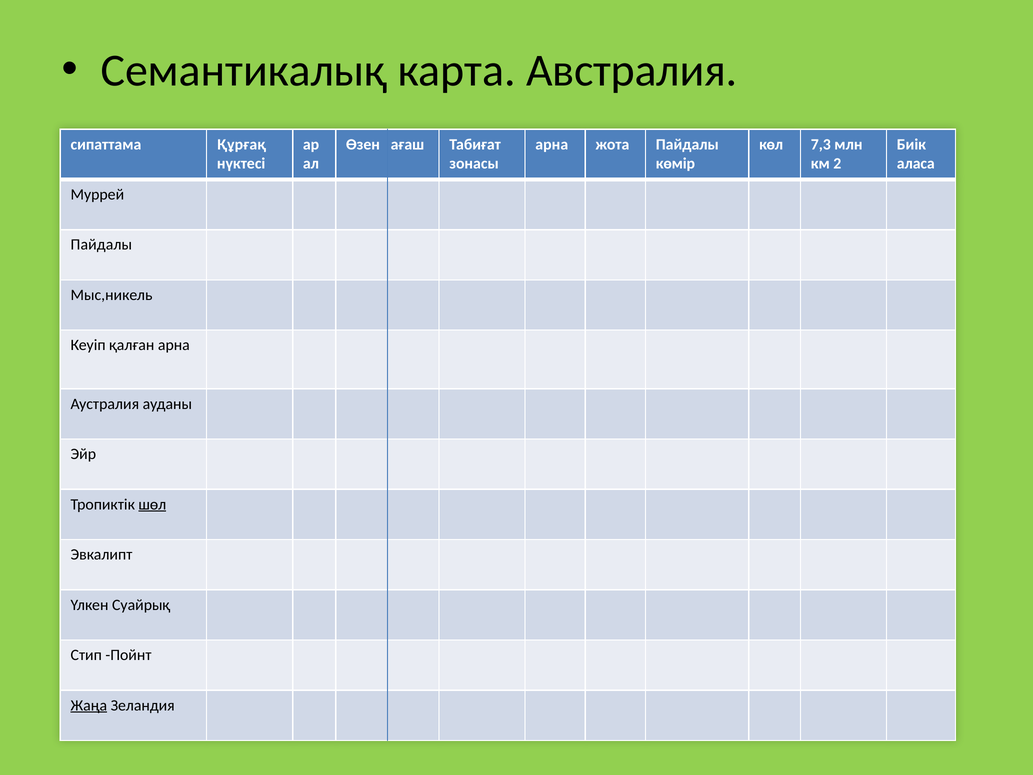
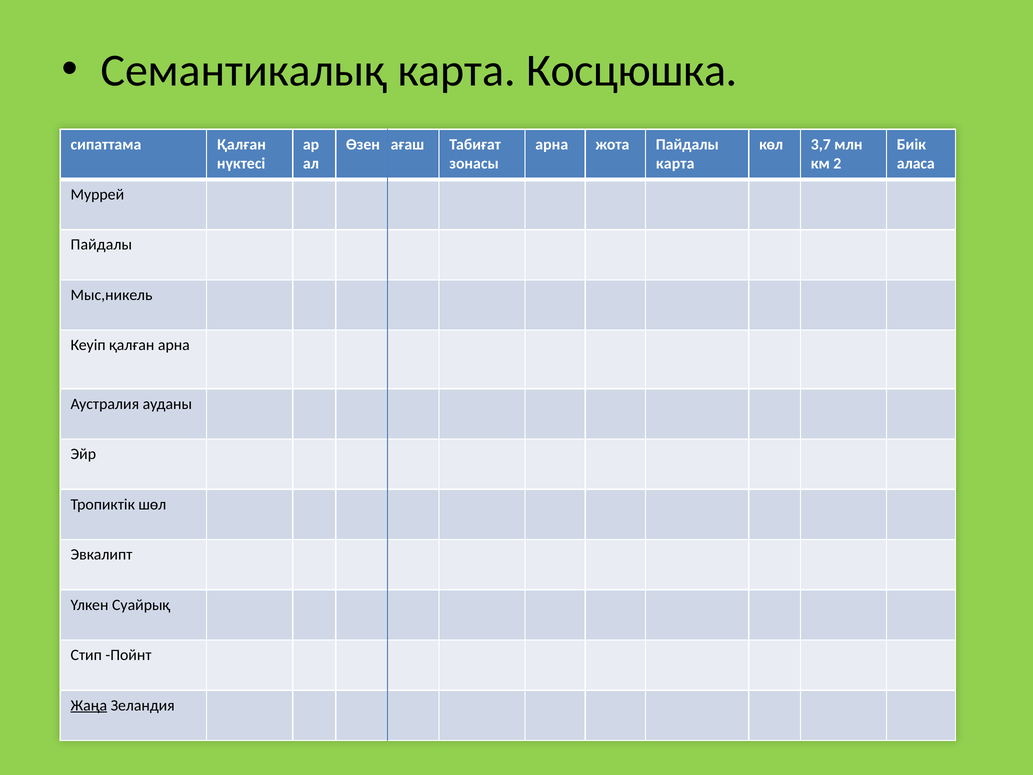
Австралия: Австралия -> Косцюшка (632, 70)
сипаттама Құрғақ: Құрғақ -> Қалған (241, 144)
7,3: 7,3 -> 3,7 (821, 144)
көмір: көмір -> карта (675, 164)
шөл underline: present -> none (152, 504)
